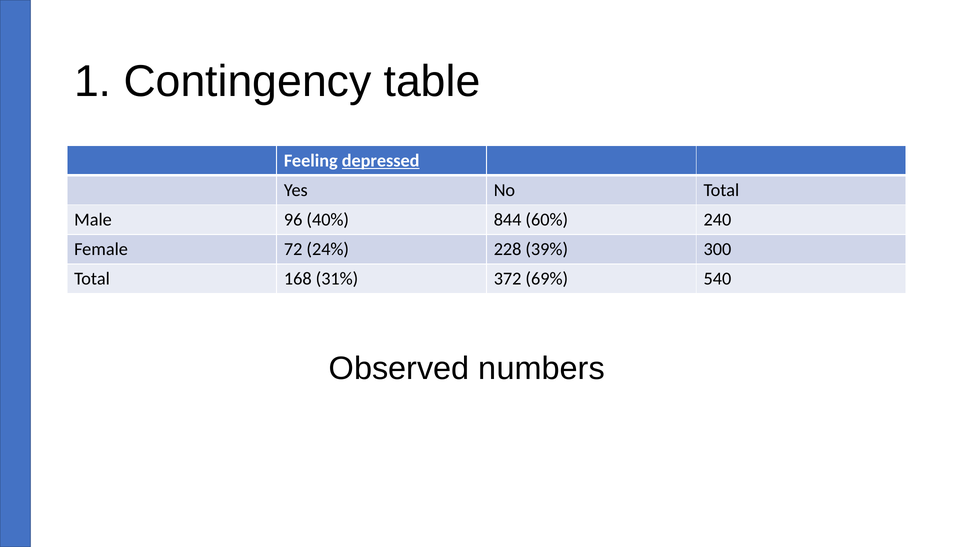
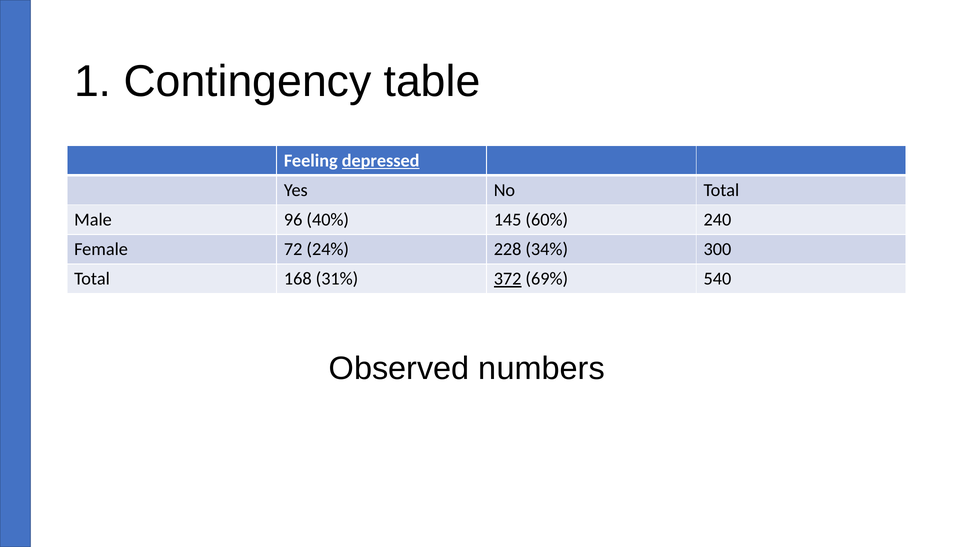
844: 844 -> 145 (508, 220)
39%: 39% -> 34% (547, 249)
372 underline: none -> present (508, 279)
